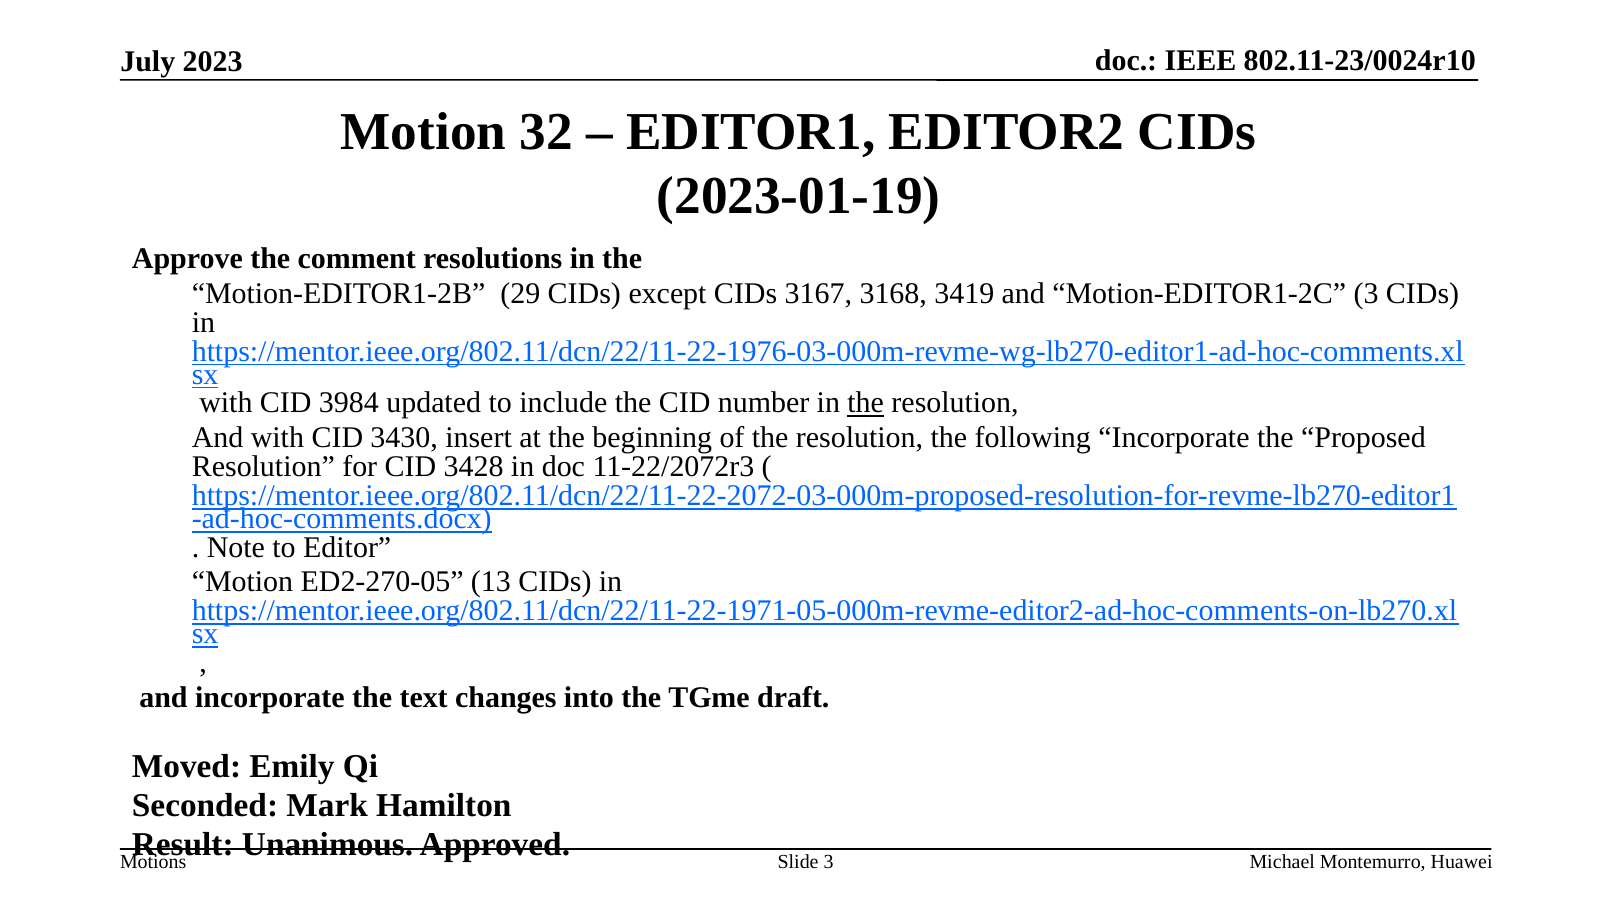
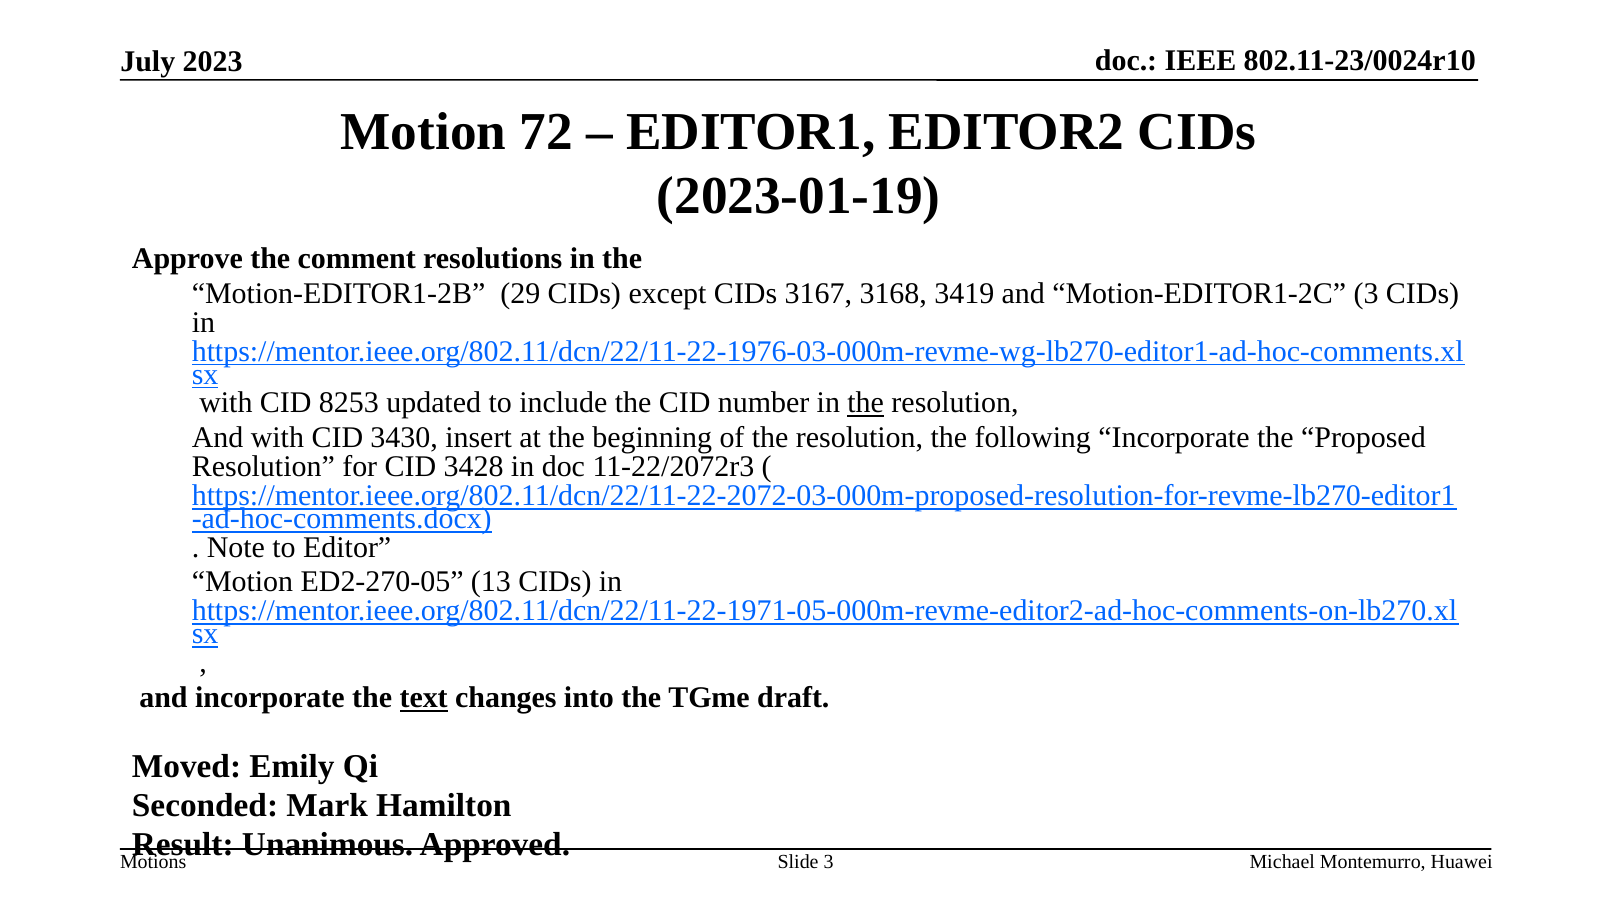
32: 32 -> 72 (546, 132)
3984: 3984 -> 8253 (349, 403)
text underline: none -> present (424, 698)
